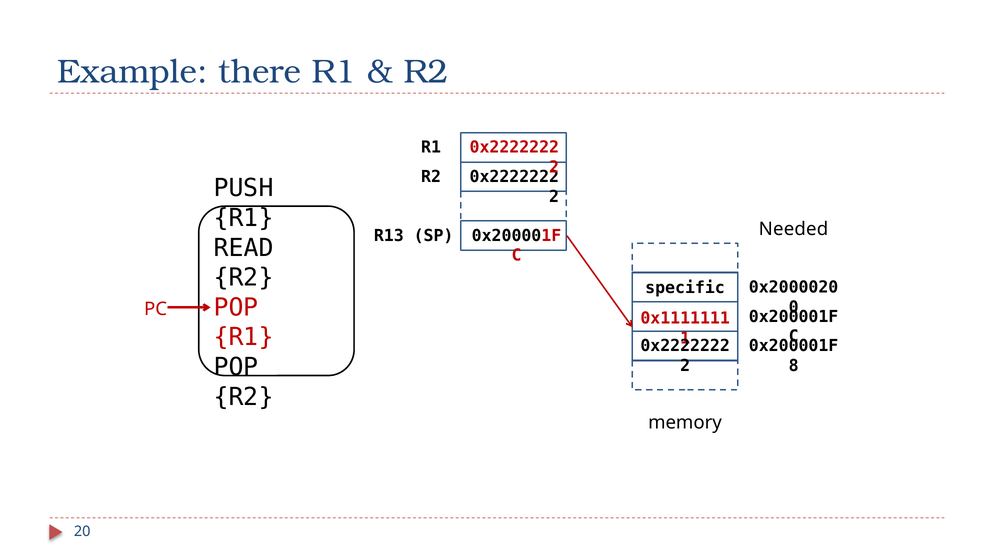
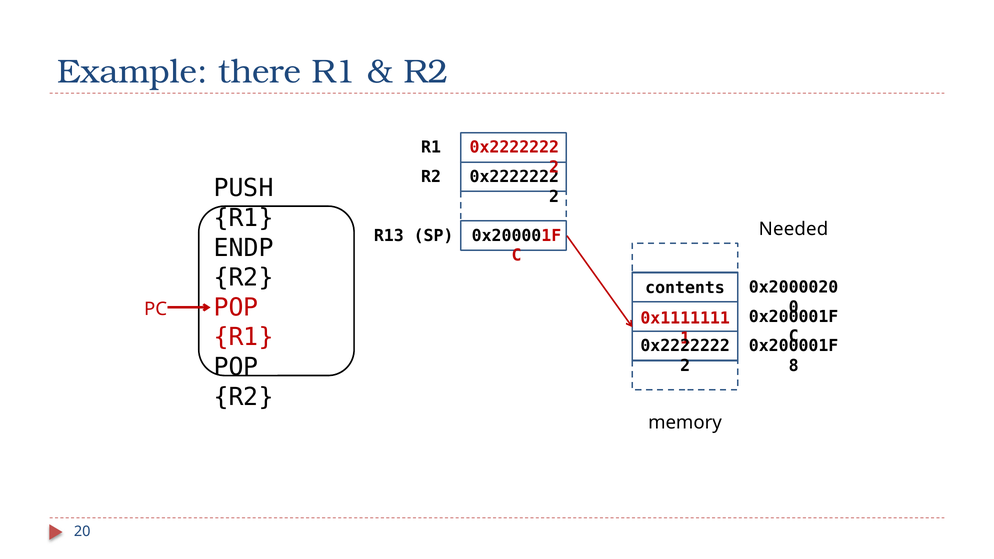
READ: READ -> ENDP (244, 248)
specific: specific -> contents (685, 288)
